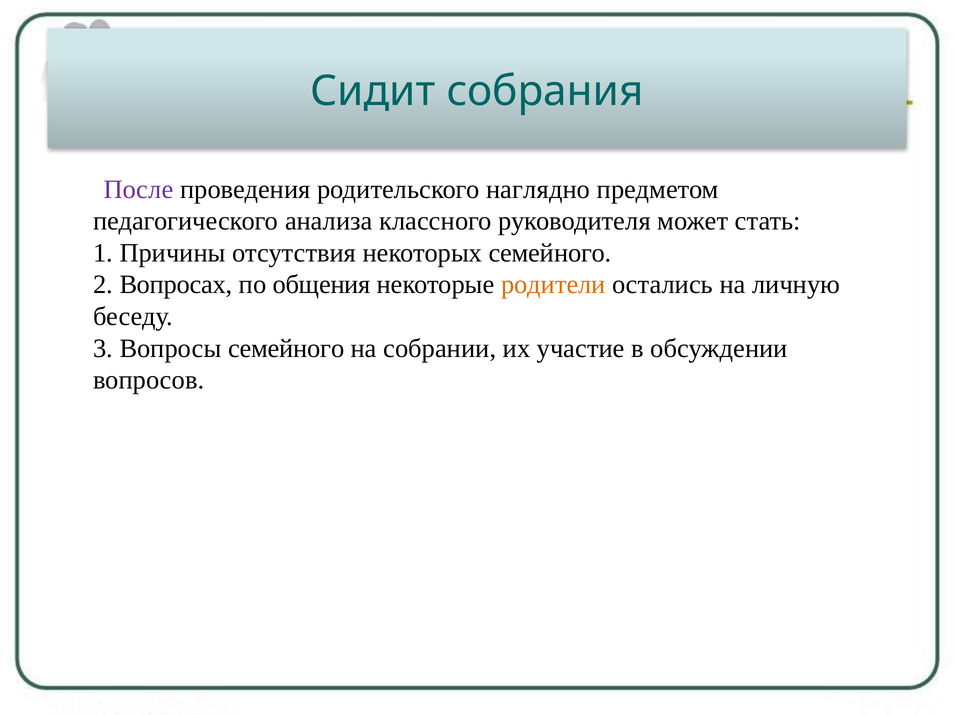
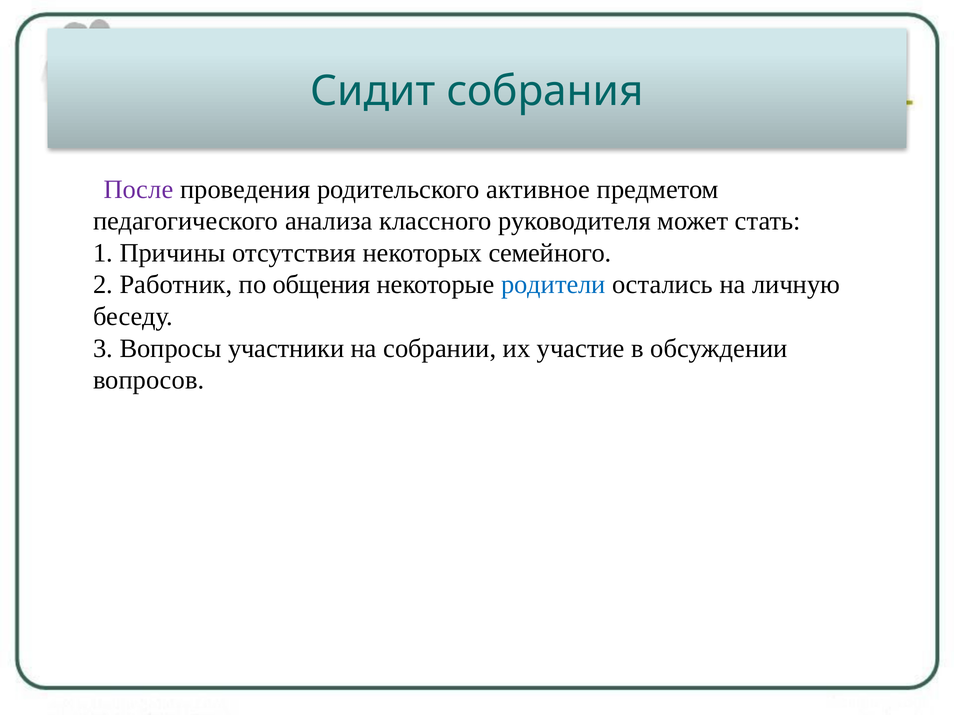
наглядно: наглядно -> активное (538, 189)
Вопросах: Вопросах -> Работник (176, 285)
родители colour: orange -> blue (553, 285)
Вопросы семейного: семейного -> участники (286, 349)
